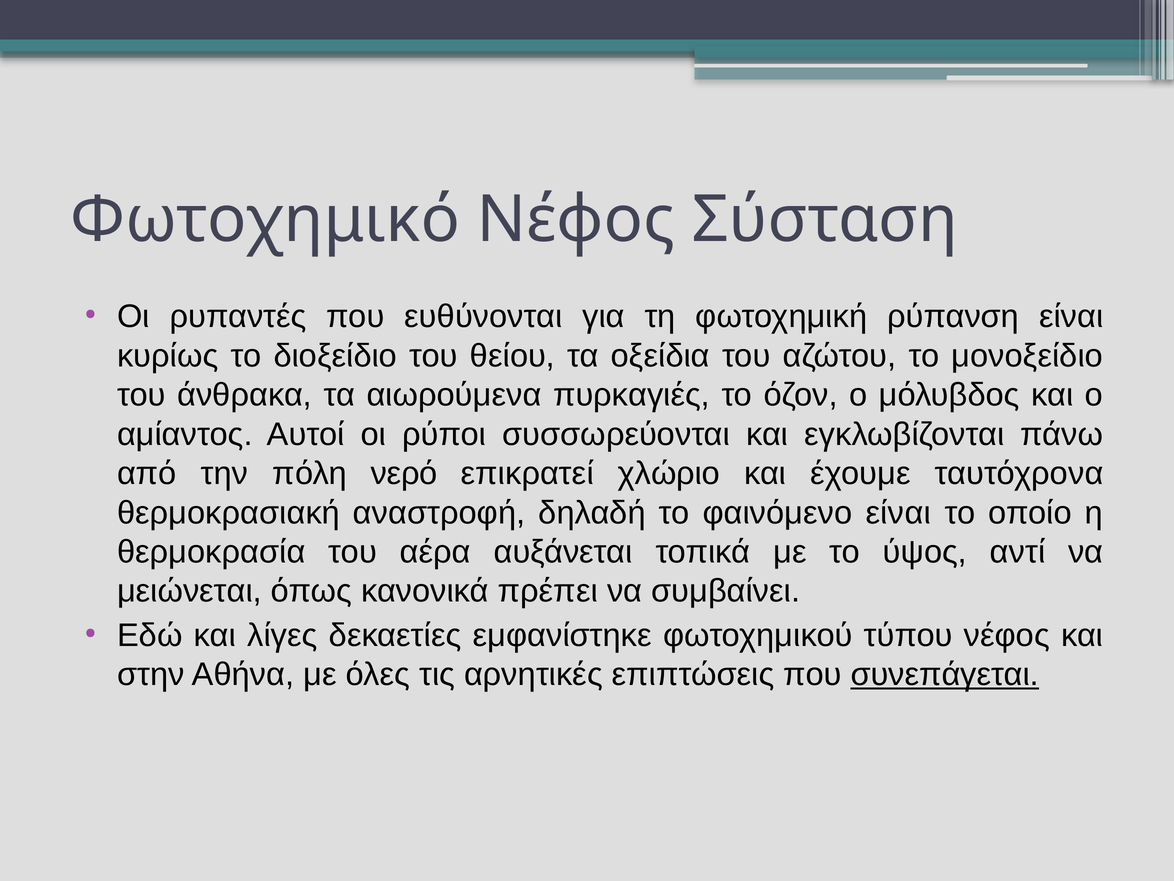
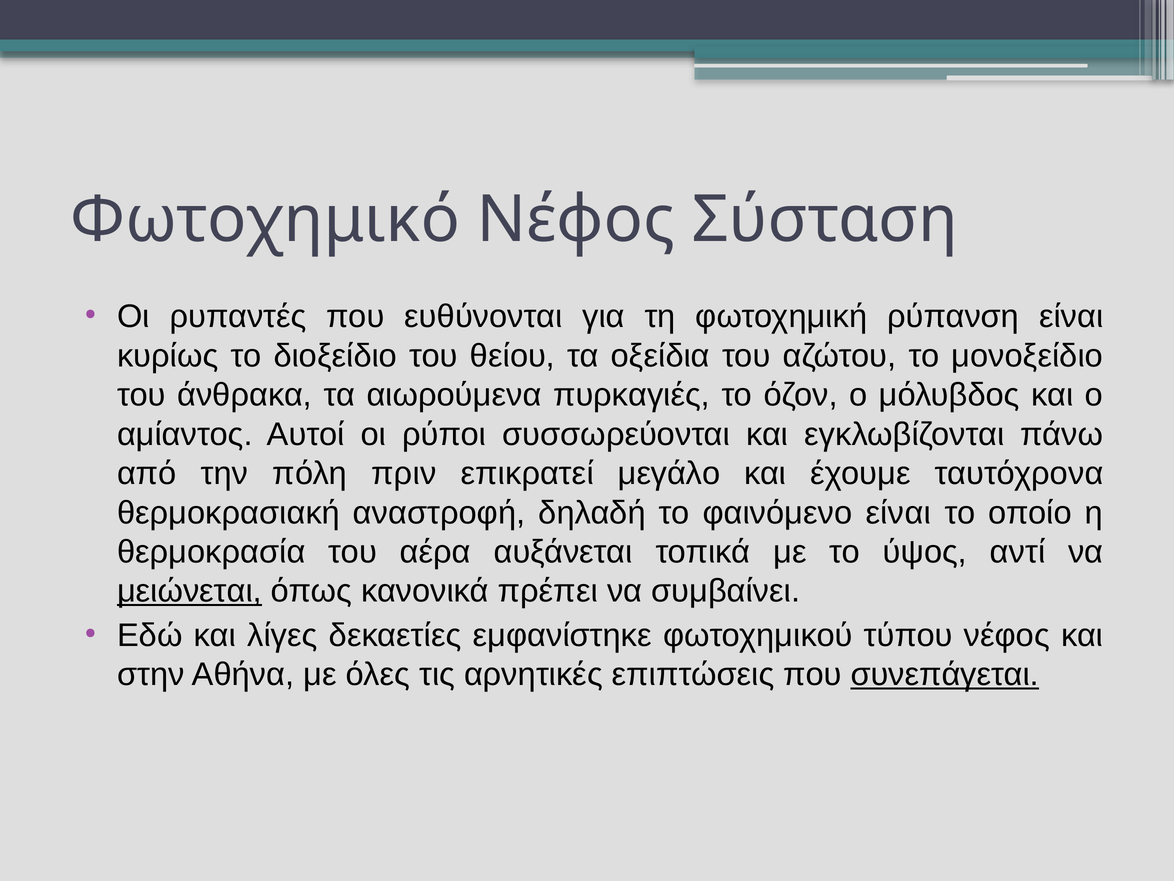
νερό: νερό -> πριν (404, 473)
χλώριο: χλώριο -> μεγάλο (669, 473)
μειώνεται underline: none -> present (190, 591)
